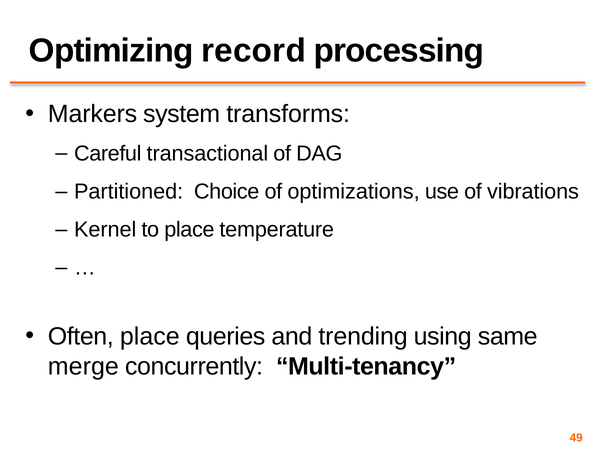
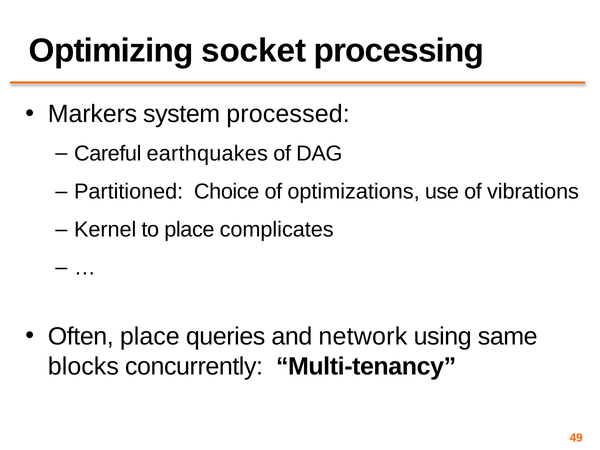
record: record -> socket (254, 51)
transforms: transforms -> processed (288, 114)
transactional: transactional -> earthquakes (207, 153)
temperature: temperature -> complicates (277, 230)
trending: trending -> network (363, 337)
merge: merge -> blocks (83, 367)
